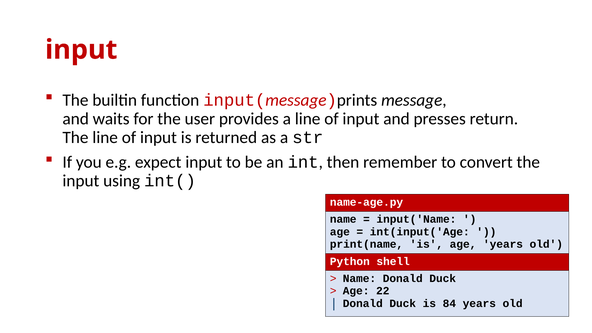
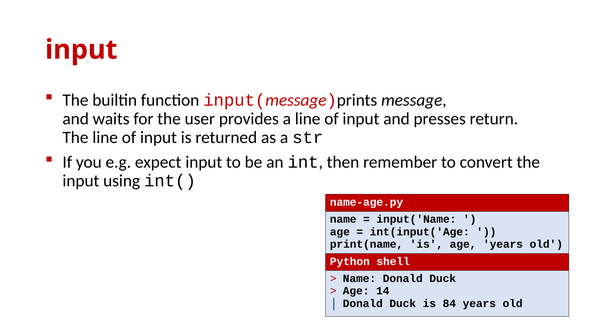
22: 22 -> 14 (383, 291)
